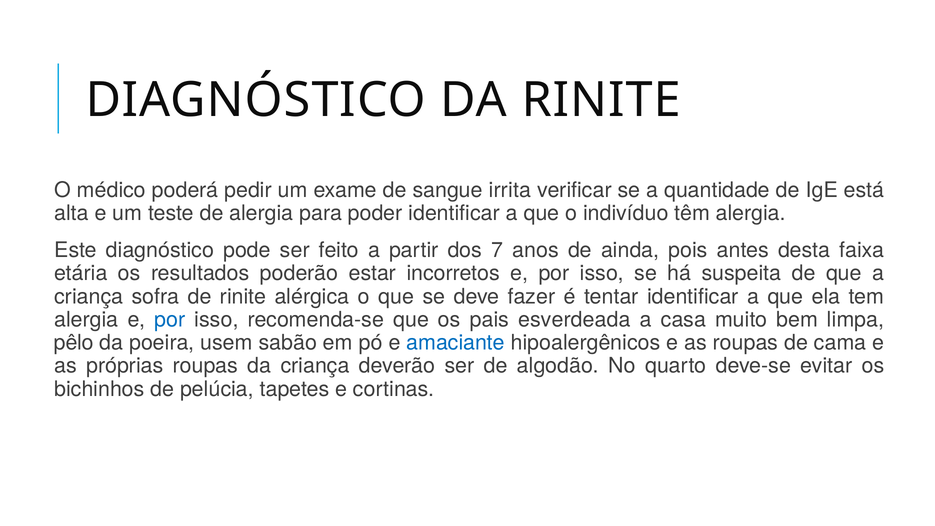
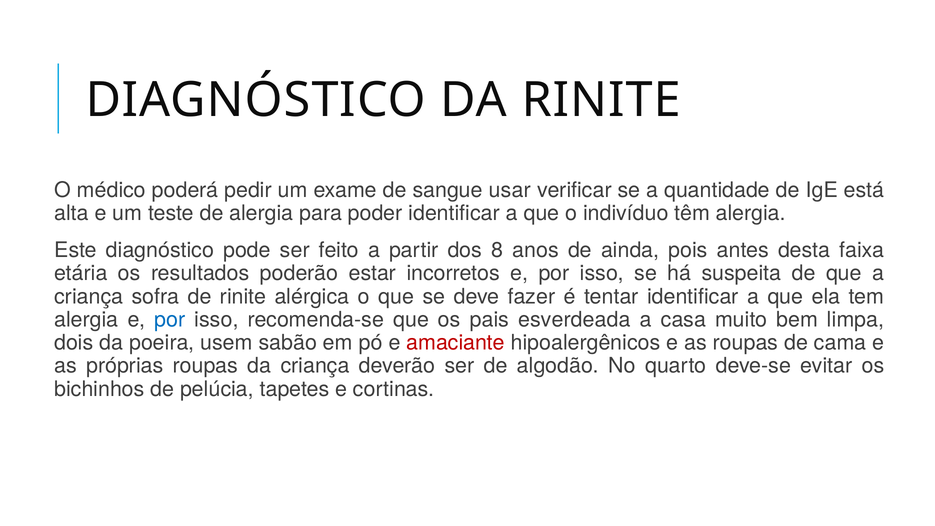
irrita: irrita -> usar (510, 190)
7: 7 -> 8 (497, 250)
pêlo: pêlo -> dois (74, 343)
amaciante colour: blue -> red (456, 343)
